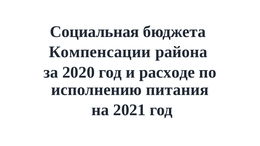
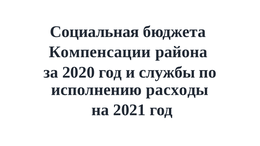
расходе: расходе -> службы (167, 72)
питания: питания -> расходы (177, 90)
